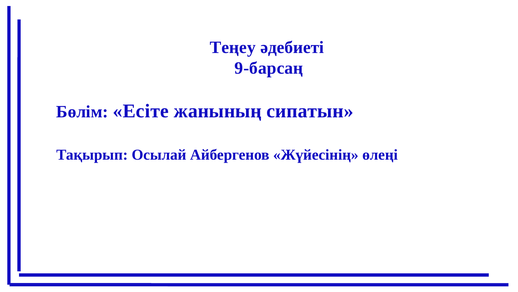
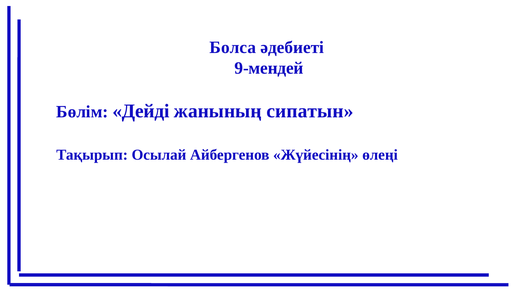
Теңеу: Теңеу -> Болса (233, 47)
9-барсаң: 9-барсаң -> 9-мендей (269, 68)
Есіте: Есіте -> Дейді (141, 111)
